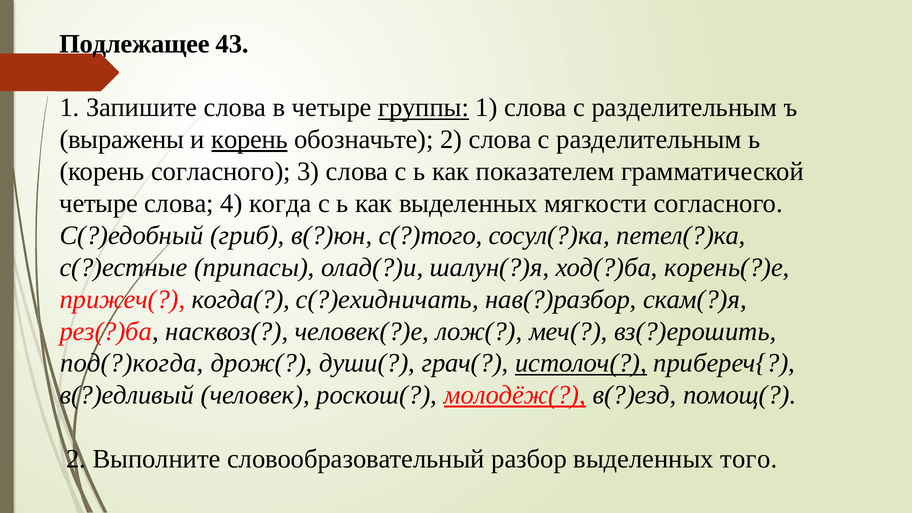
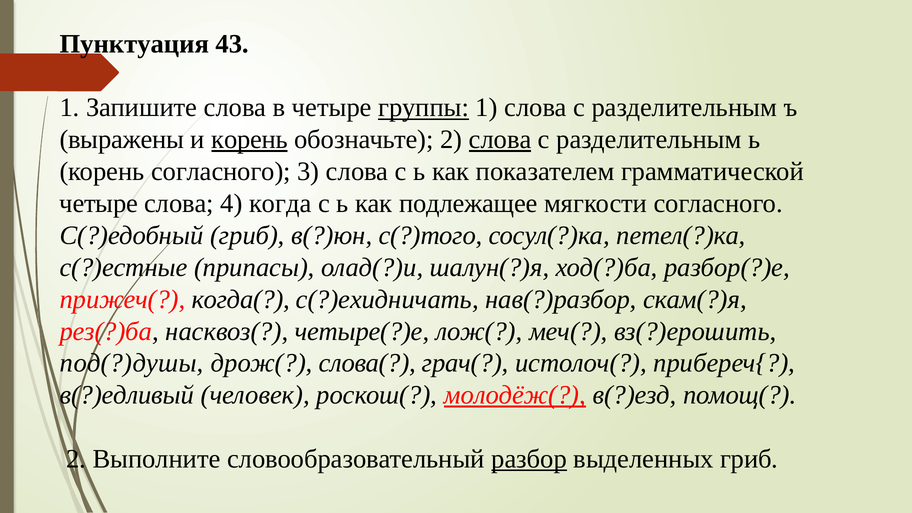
Подлежащее: Подлежащее -> Пунктуация (134, 44)
слова underline: none -> present (500, 140)
как выделенных: выделенных -> подлежащее (468, 203)
корень(?)е: корень(?)е -> разбор(?)е (727, 267)
человек(?)е: человек(?)е -> четыре(?)е (362, 331)
под(?)когда: под(?)когда -> под(?)душы (132, 363)
души(: души( -> слова( (367, 363)
истолоч( underline: present -> none (581, 363)
разбор underline: none -> present (529, 459)
выделенных того: того -> гриб (749, 459)
